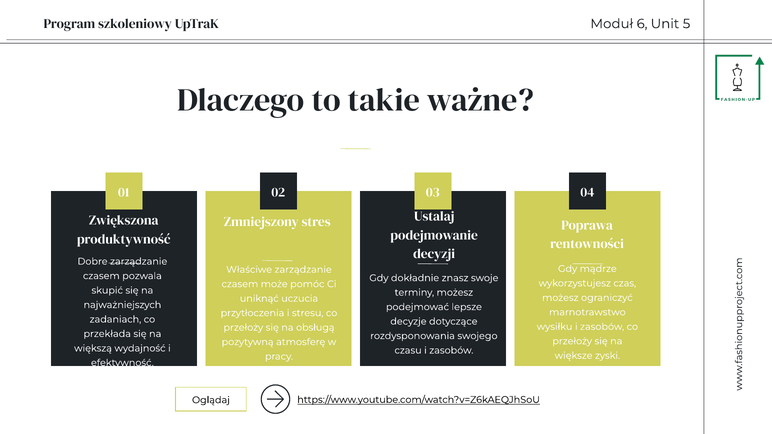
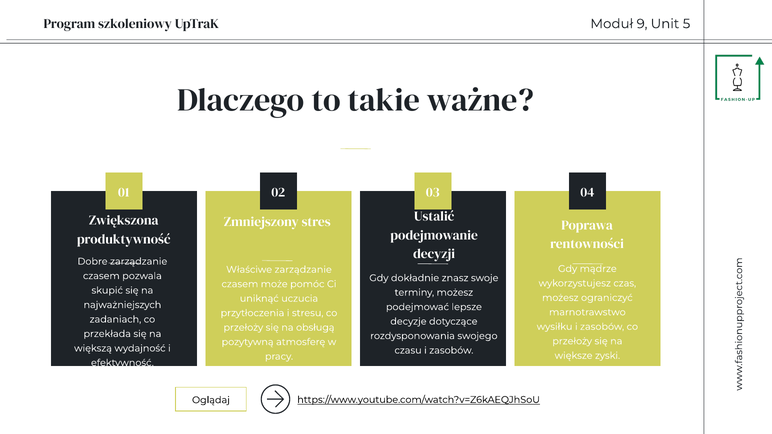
6: 6 -> 9 (642, 24)
Ustalaj: Ustalaj -> Ustalić (434, 217)
